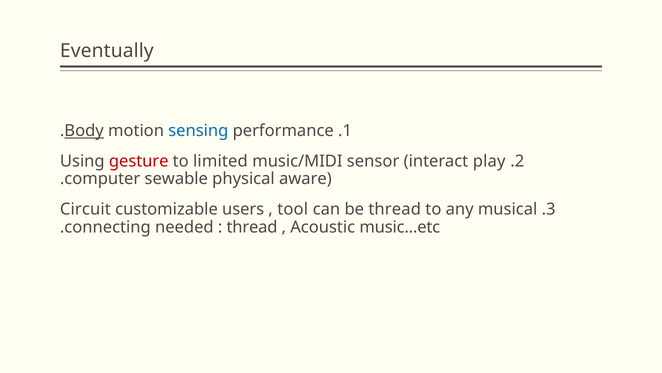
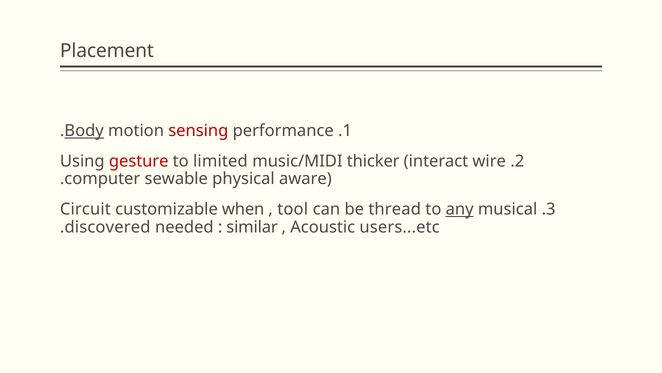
Eventually: Eventually -> Placement (107, 51)
sensing colour: blue -> red (198, 130)
sensor: sensor -> thicker (373, 161)
play: play -> wire (489, 161)
users: users -> when (243, 209)
any underline: none -> present (460, 209)
connecting: connecting -> discovered (107, 227)
thread: thread -> similar (252, 227)
music...etc: music...etc -> users...etc (400, 227)
